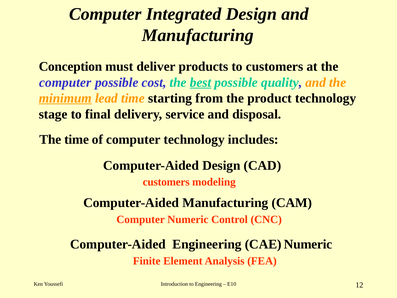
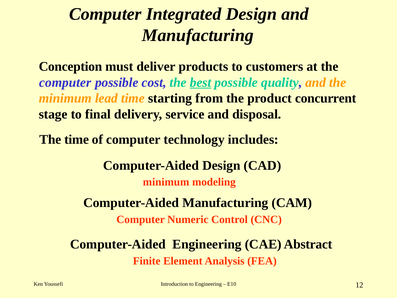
minimum underline: present -> none (65, 98)
product technology: technology -> concurrent (326, 98)
customers: customers -> minimum (166, 182)
CAE Numeric: Numeric -> Abstract (308, 244)
